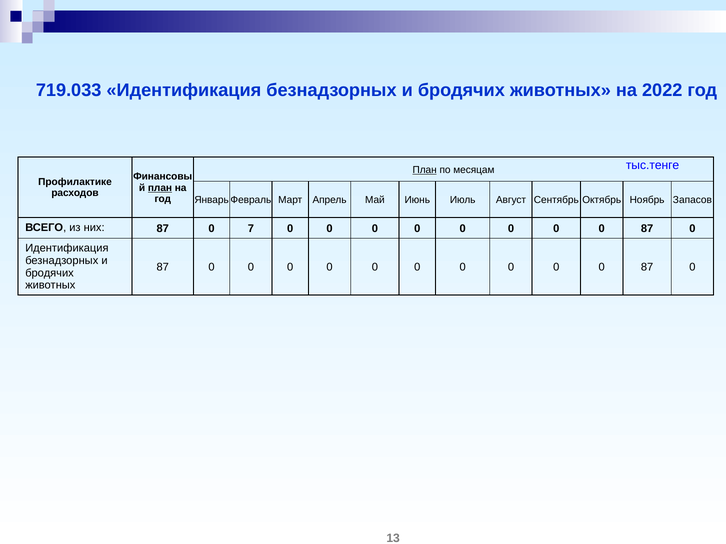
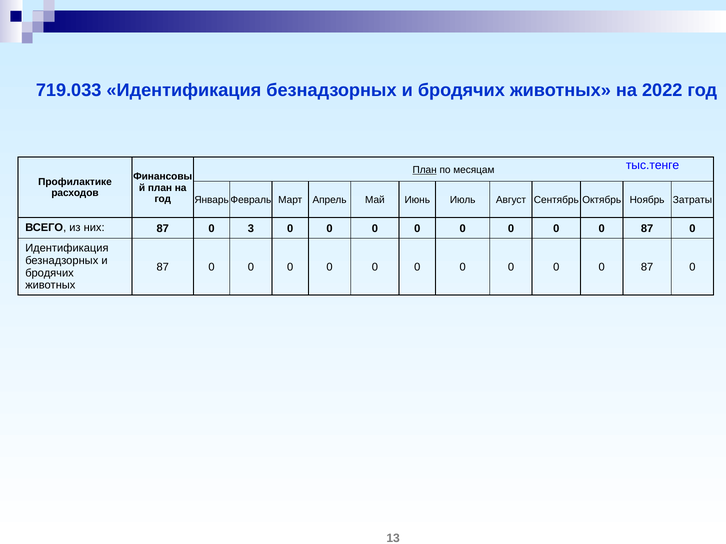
план underline: present -> none (160, 188)
Запасов: Запасов -> Затраты (692, 200)
7: 7 -> 3 (251, 229)
